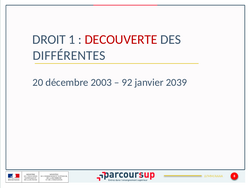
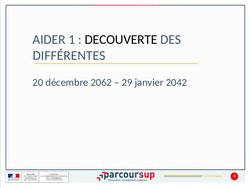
DROIT: DROIT -> AIDER (49, 40)
DECOUVERTE colour: red -> black (121, 40)
2003: 2003 -> 2062 (101, 83)
92: 92 -> 29 (127, 83)
2039: 2039 -> 2042 (176, 83)
